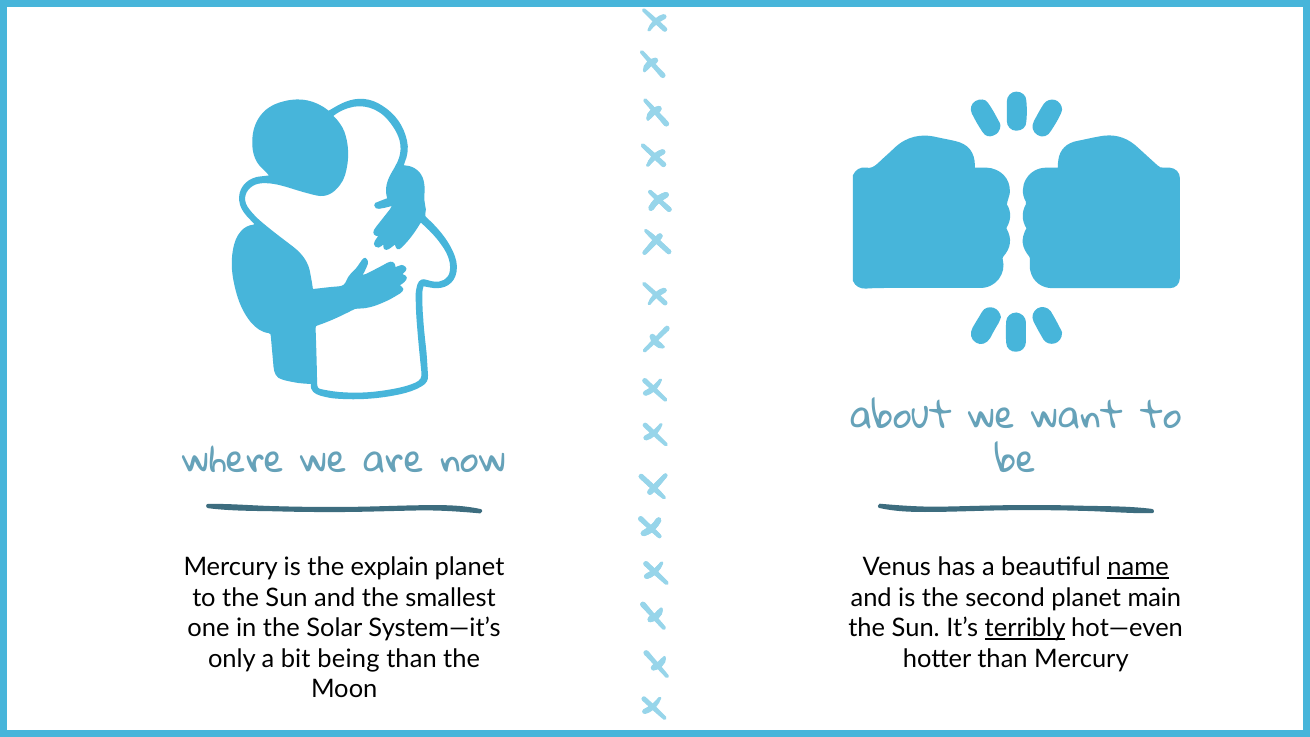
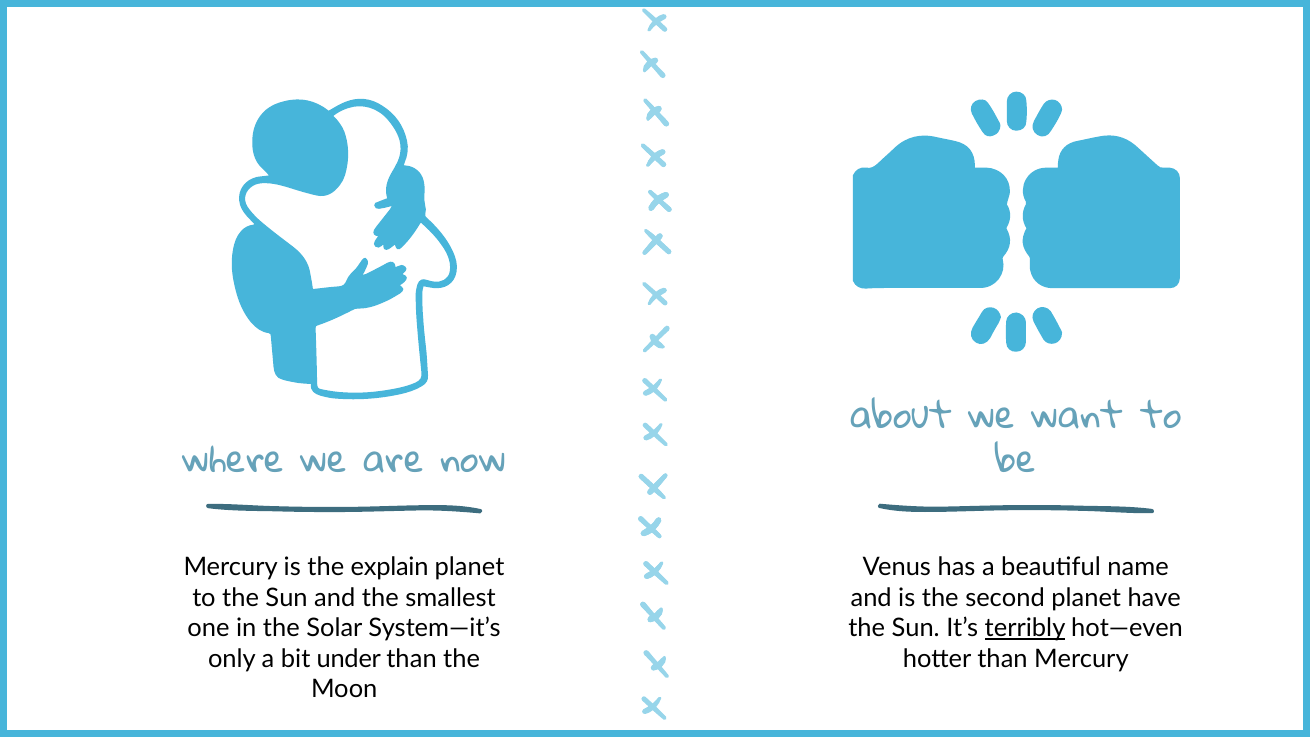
name underline: present -> none (1138, 567)
main: main -> have (1154, 598)
being: being -> under (349, 659)
